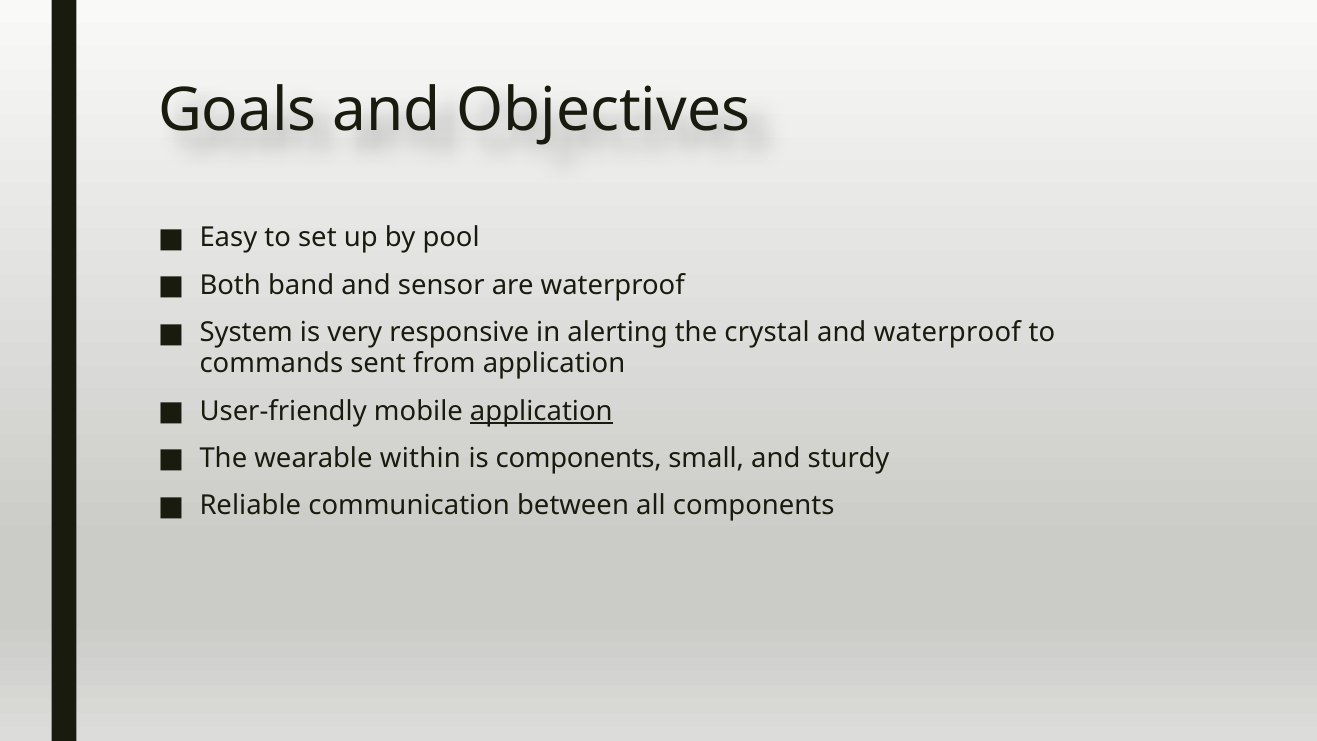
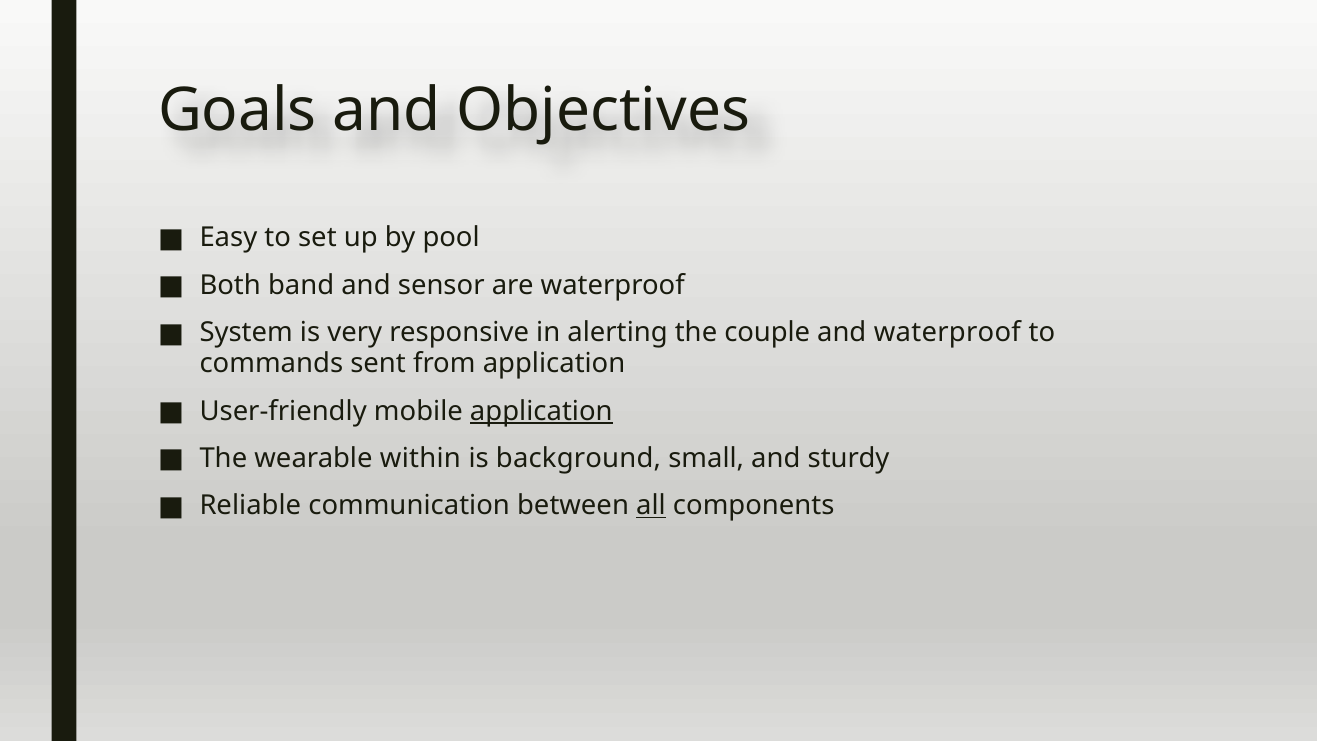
crystal: crystal -> couple (767, 333)
is components: components -> background (578, 458)
all underline: none -> present (651, 506)
